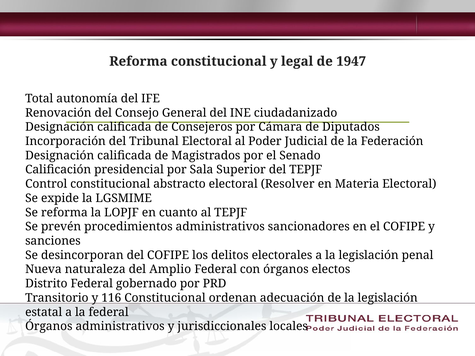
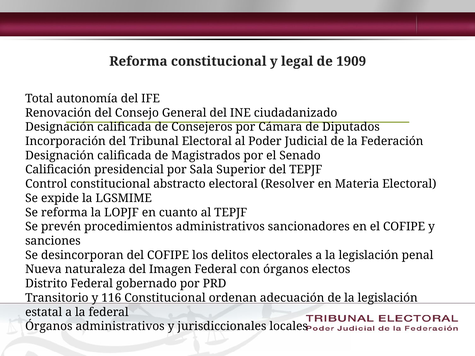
1947: 1947 -> 1909 (351, 61)
Amplio: Amplio -> Imagen (170, 270)
